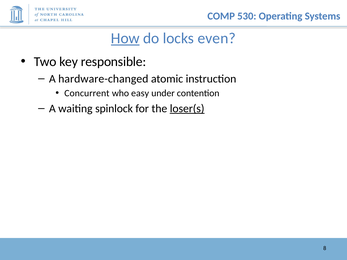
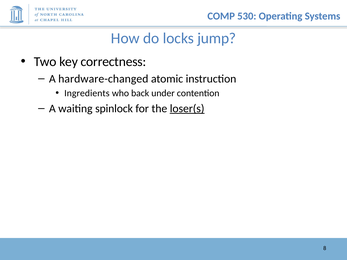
How underline: present -> none (125, 38)
even: even -> jump (217, 38)
responsible: responsible -> correctness (113, 62)
Concurrent: Concurrent -> Ingredients (87, 93)
easy: easy -> back (140, 93)
